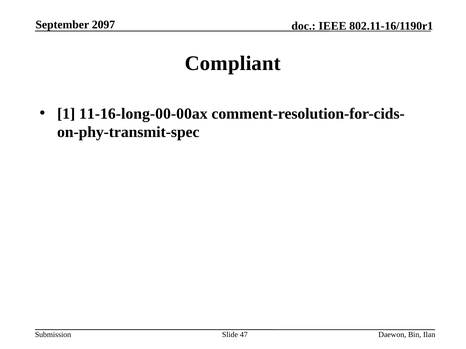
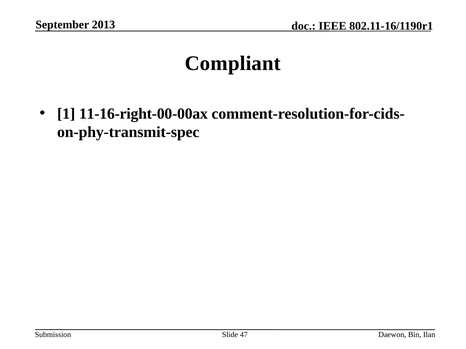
2097: 2097 -> 2013 (103, 25)
11-16-long-00-00ax: 11-16-long-00-00ax -> 11-16-right-00-00ax (143, 114)
